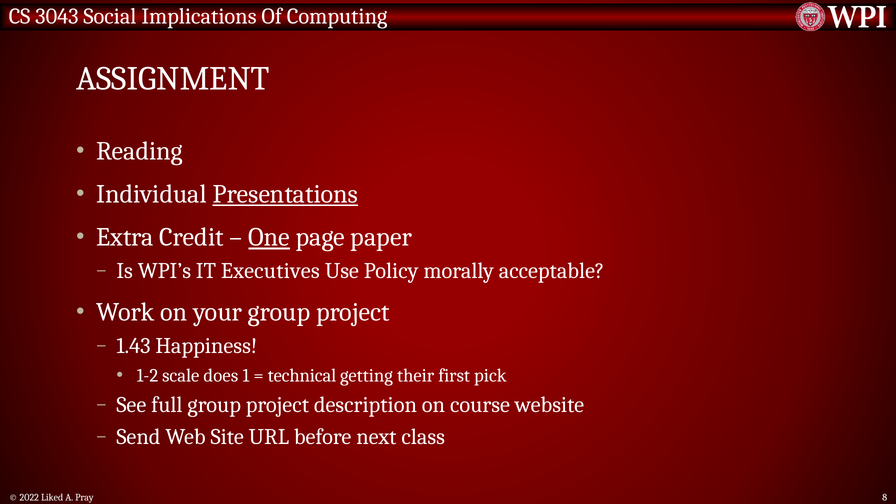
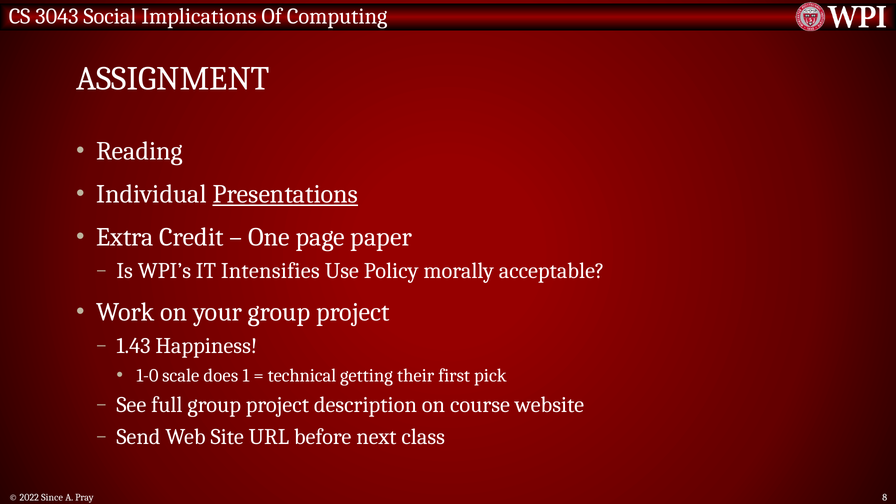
One underline: present -> none (269, 237)
Executives: Executives -> Intensifies (270, 271)
1-2: 1-2 -> 1-0 (147, 375)
Liked: Liked -> Since (52, 497)
